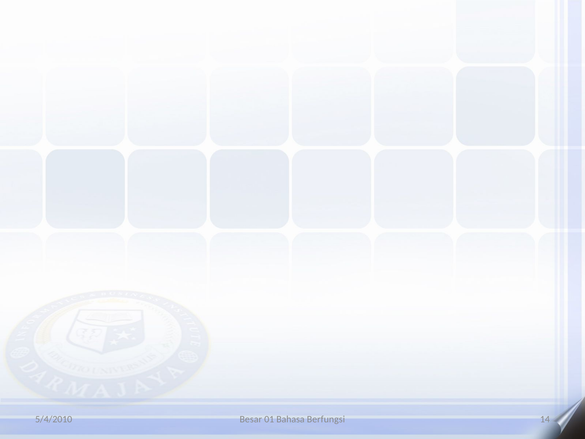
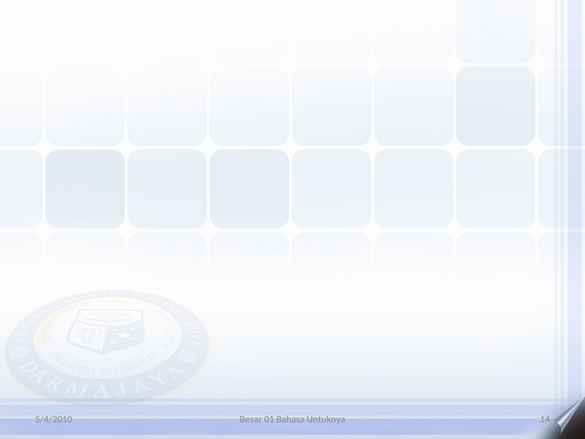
Berfungsi: Berfungsi -> Untuknya (326, 419)
